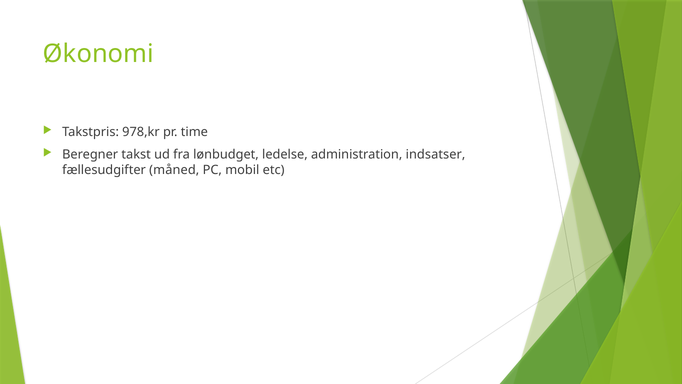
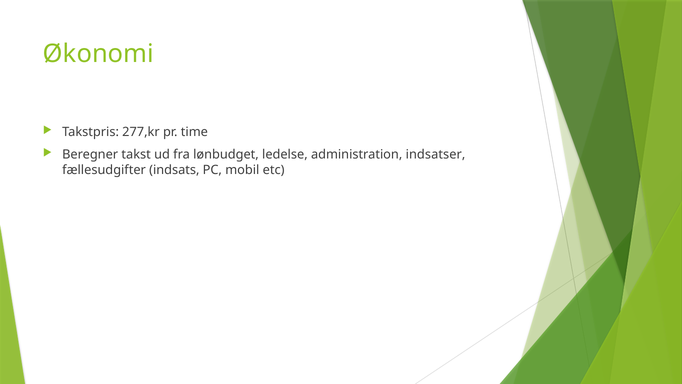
978,kr: 978,kr -> 277,kr (141, 132)
måned: måned -> indsats (174, 170)
